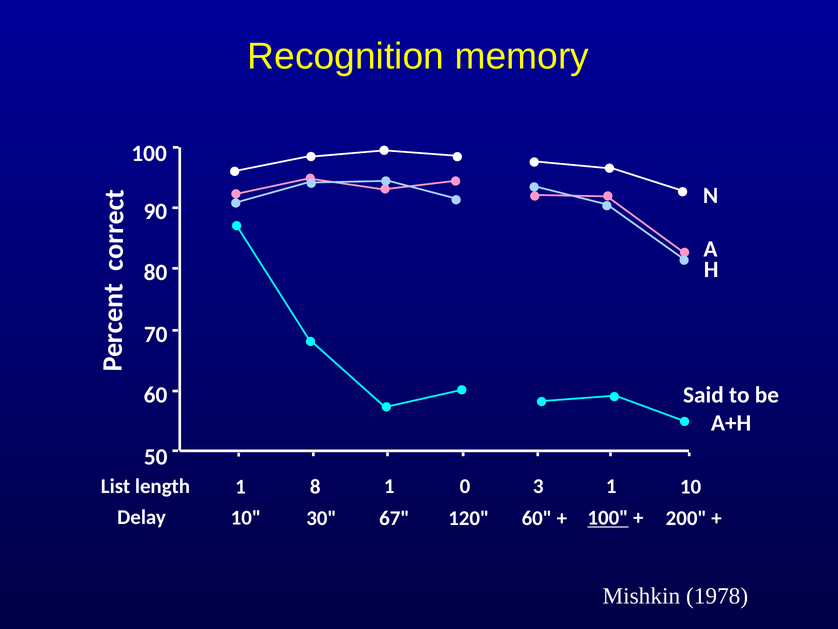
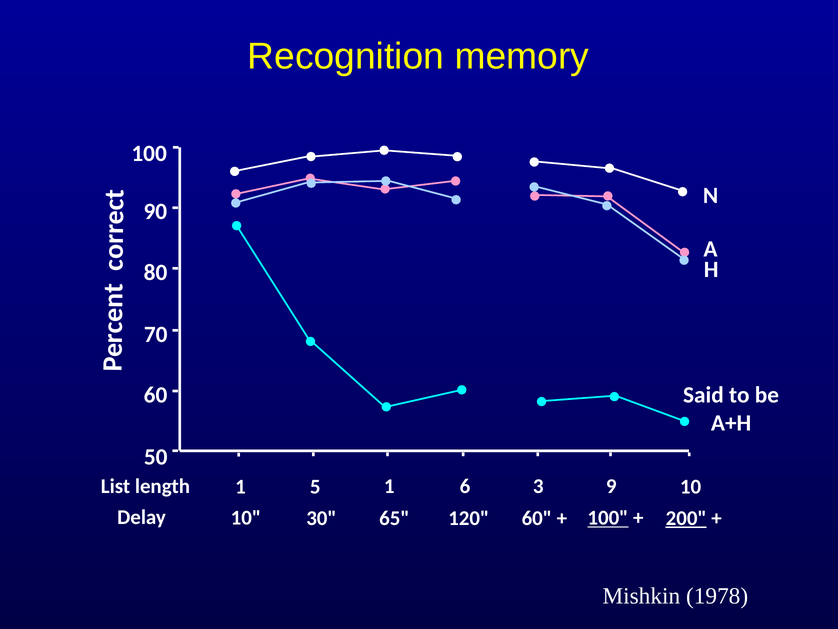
8: 8 -> 5 (315, 486)
0: 0 -> 6 (465, 486)
3 1: 1 -> 9 (611, 486)
67: 67 -> 65 (394, 518)
200 underline: none -> present (686, 518)
